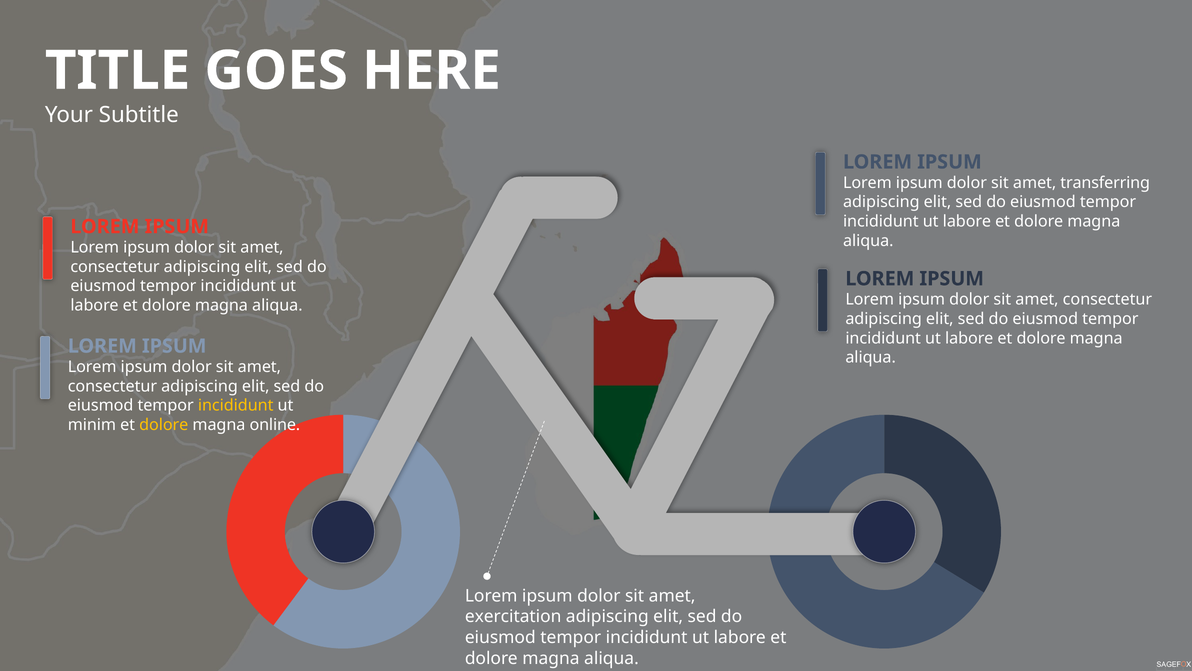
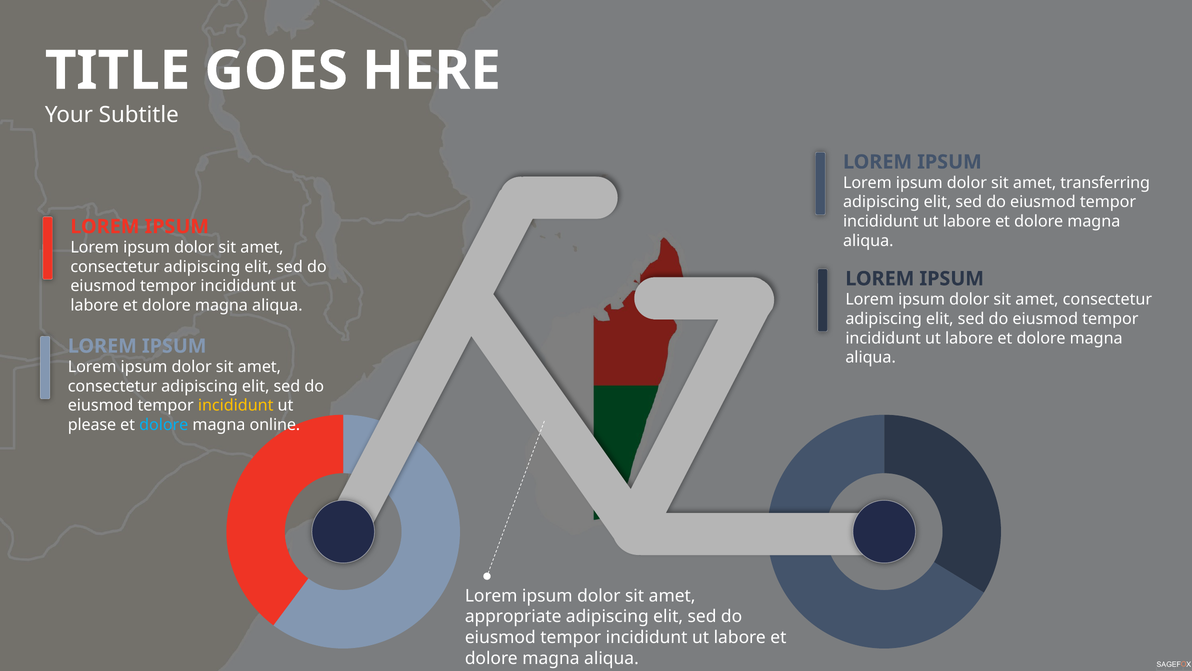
minim: minim -> please (92, 425)
dolore colour: yellow -> light blue (164, 425)
exercitation: exercitation -> appropriate (513, 616)
